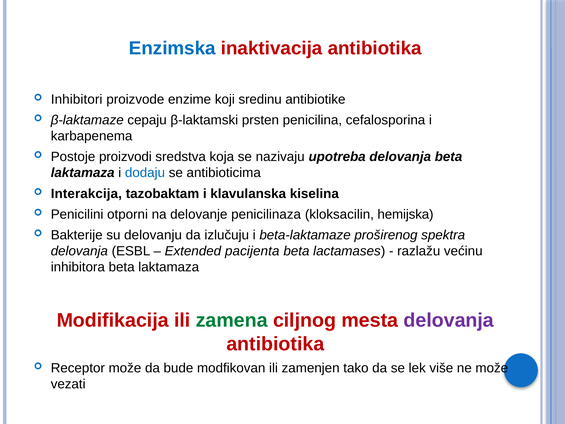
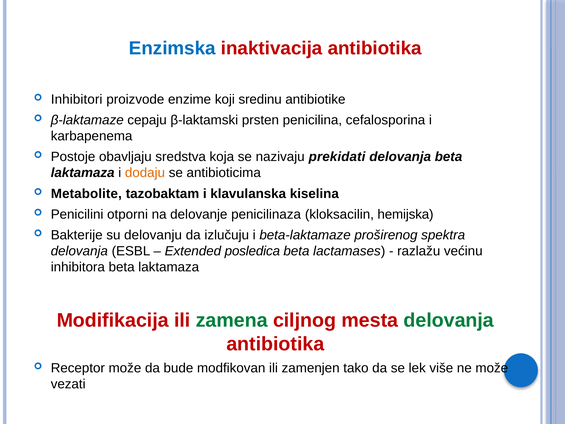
proizvodi: proizvodi -> obavljaju (125, 157)
upotreba: upotreba -> prekidati (337, 157)
dodaju colour: blue -> orange (145, 173)
Interakcija: Interakcija -> Metabolite (86, 194)
pacijenta: pacijenta -> posledica (252, 251)
delovanja colour: purple -> green (449, 320)
